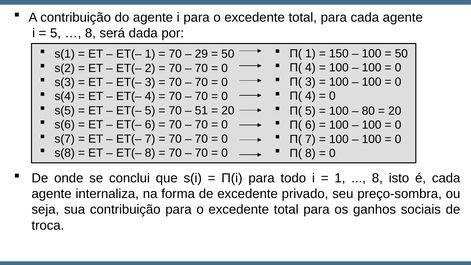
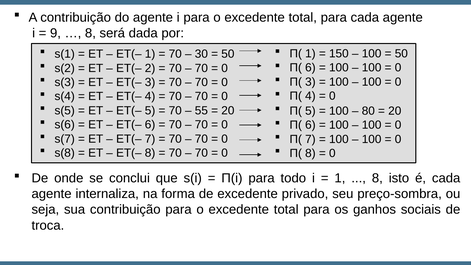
5: 5 -> 9 (55, 33)
29: 29 -> 30 (201, 54)
4: 4 -> 6 (310, 68)
51: 51 -> 55 (201, 111)
